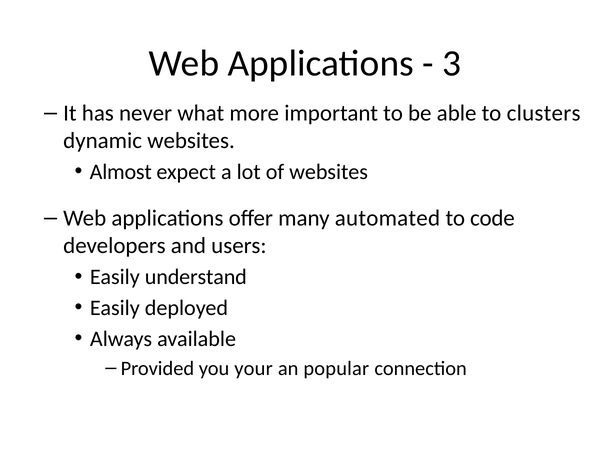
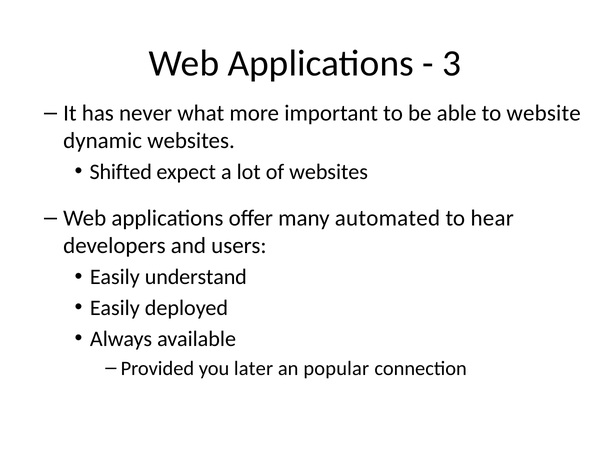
clusters: clusters -> website (544, 113)
Almost: Almost -> Shifted (121, 172)
code: code -> hear (492, 218)
your: your -> later (254, 369)
